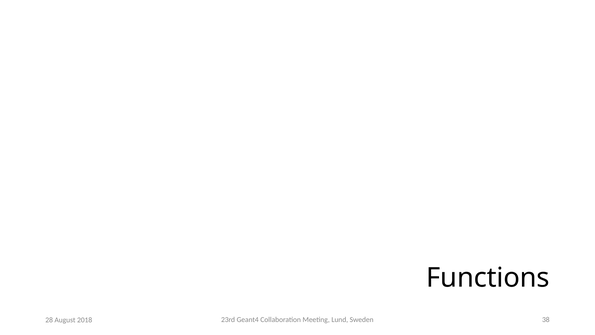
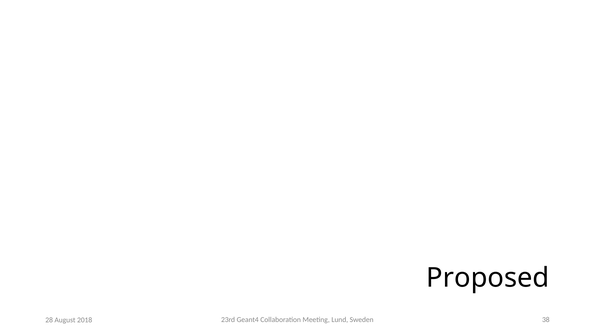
Functions: Functions -> Proposed (488, 278)
